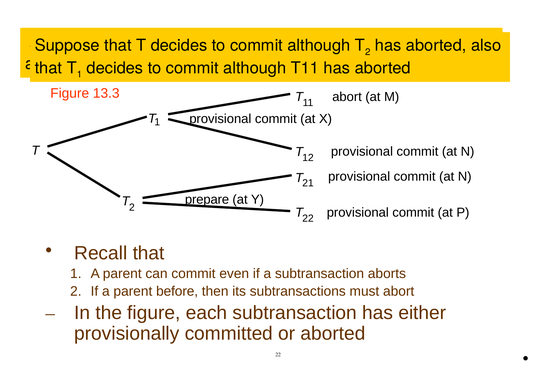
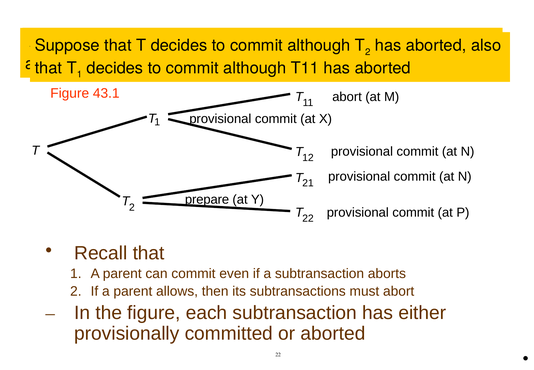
13.3: 13.3 -> 43.1 (106, 93)
before: before -> allows (177, 291)
